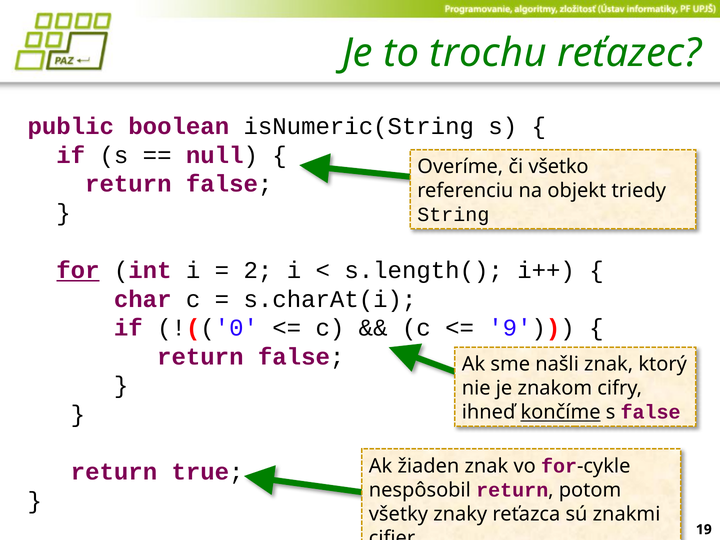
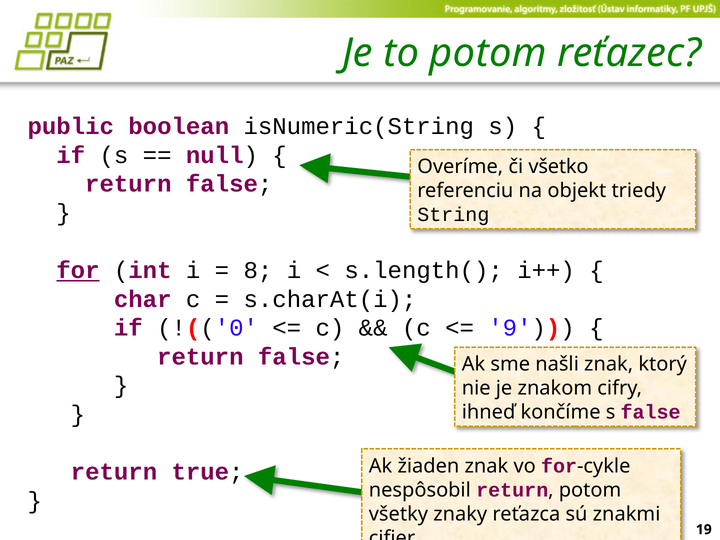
to trochu: trochu -> potom (488, 53)
2: 2 -> 8 (258, 270)
končíme underline: present -> none (561, 412)
